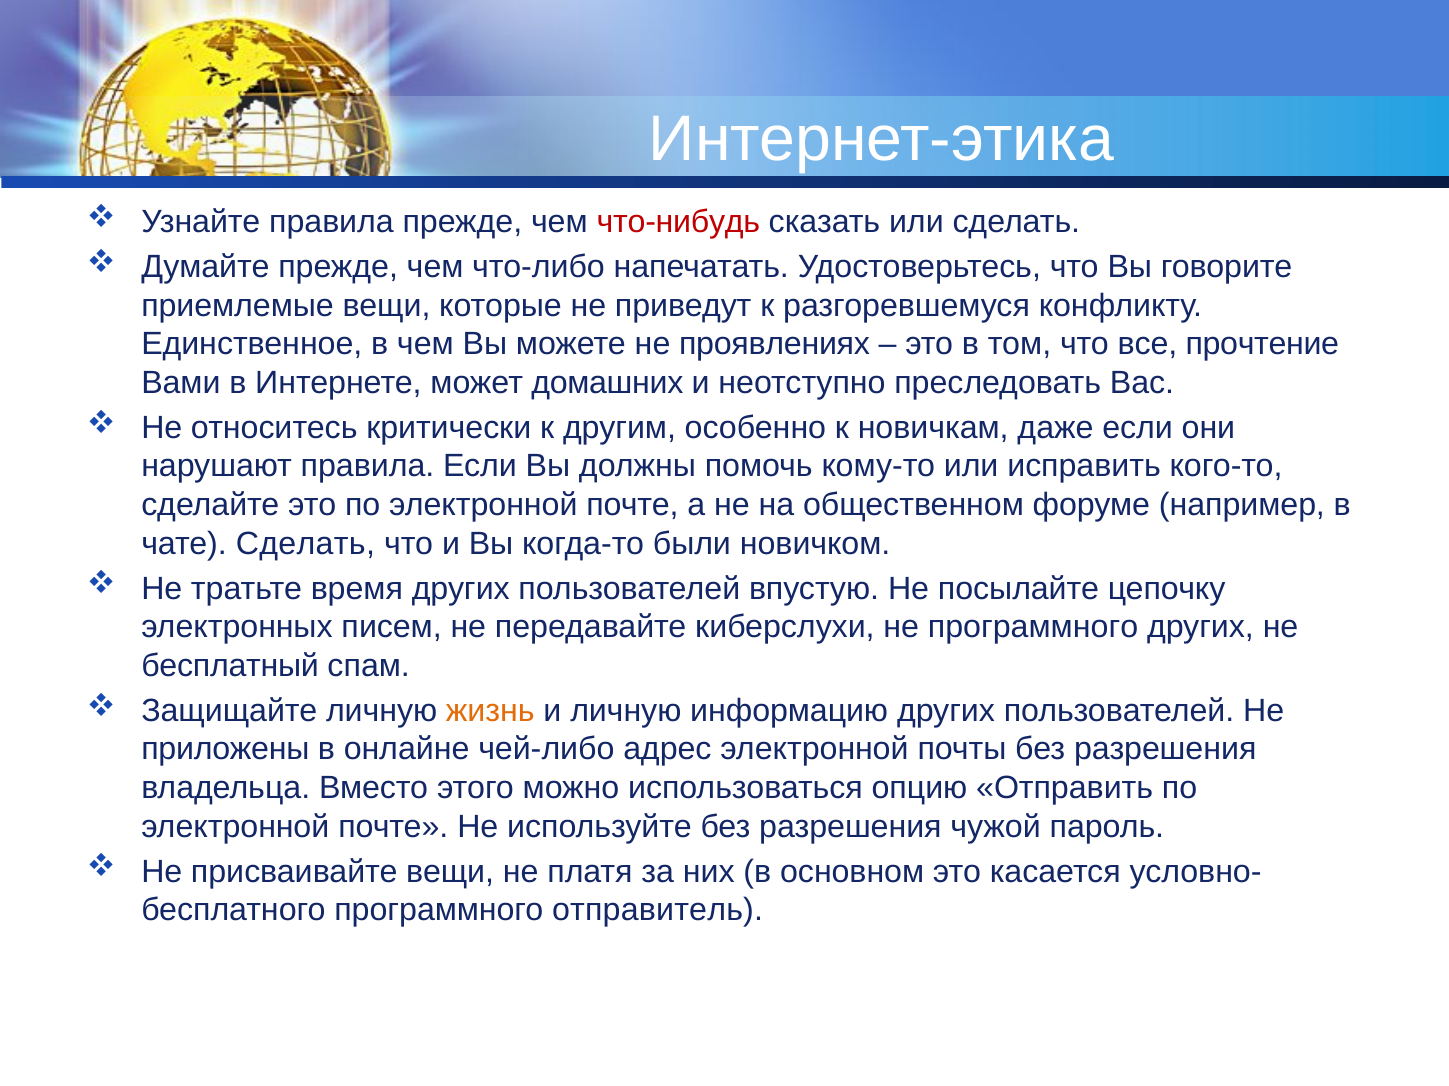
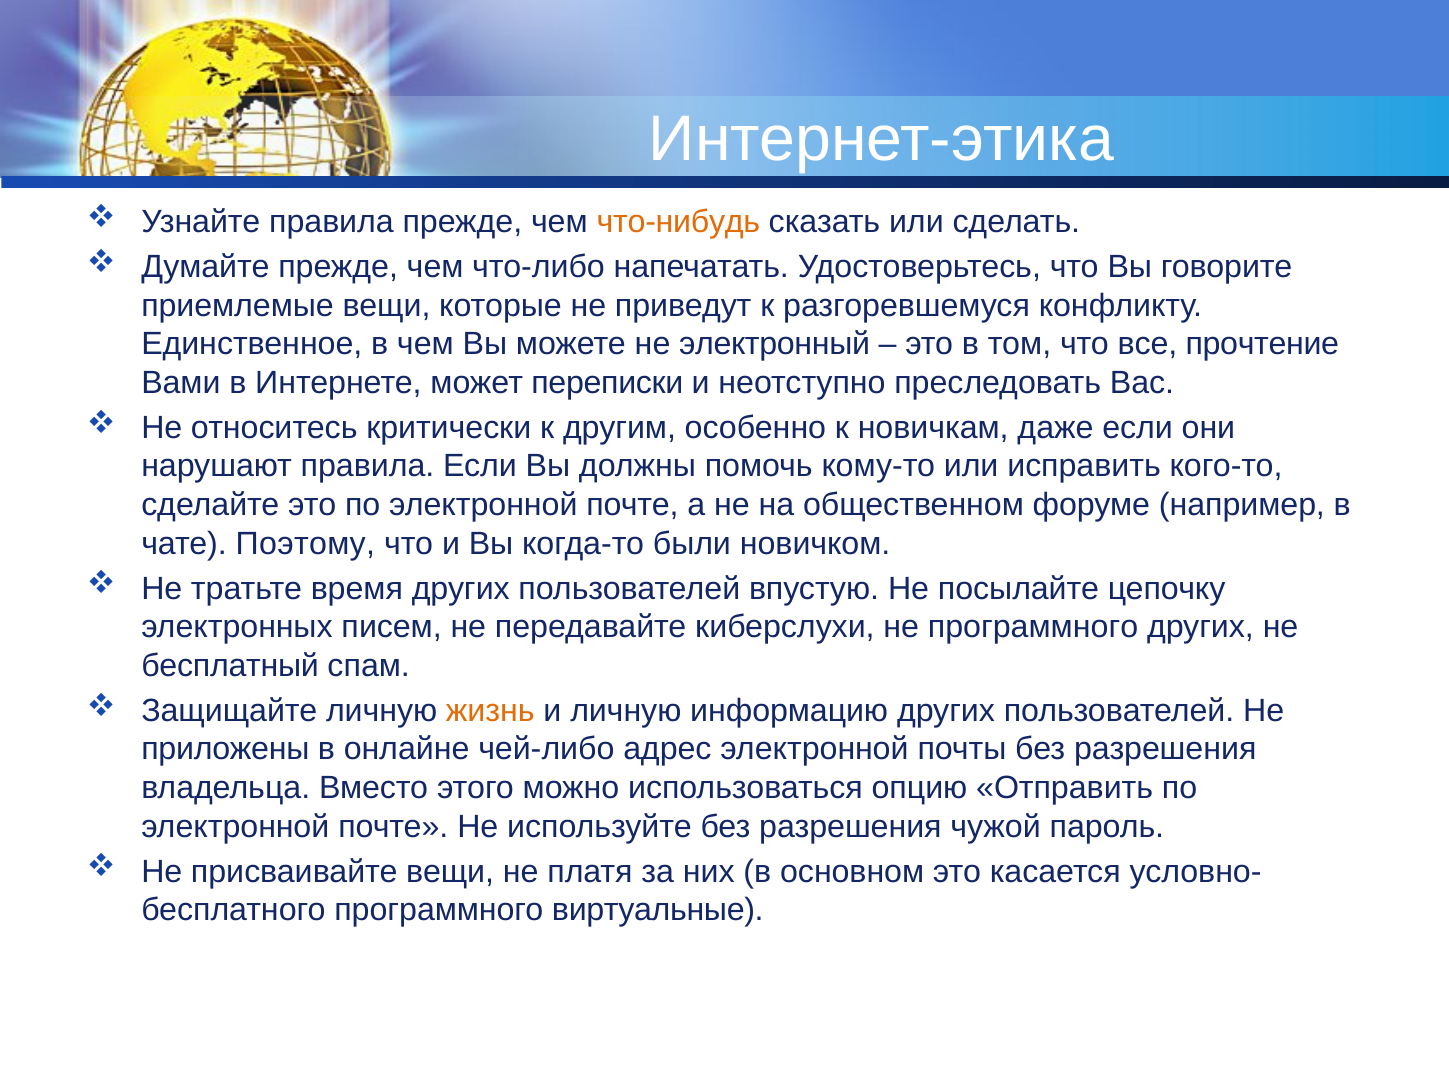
что-нибудь colour: red -> orange (678, 222)
проявлениях: проявлениях -> электронный (775, 344)
домашних: домашних -> переписки (607, 383)
чате Сделать: Сделать -> Поэтому (305, 544)
отправитель: отправитель -> виртуальные (658, 911)
